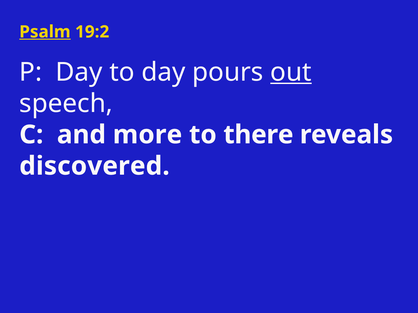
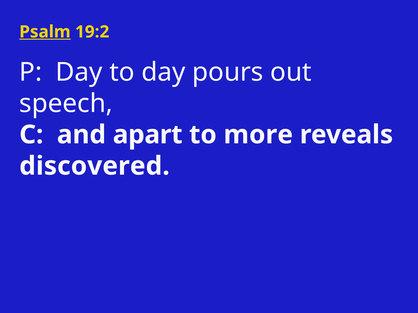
out underline: present -> none (291, 72)
more: more -> apart (148, 135)
there: there -> more (258, 135)
